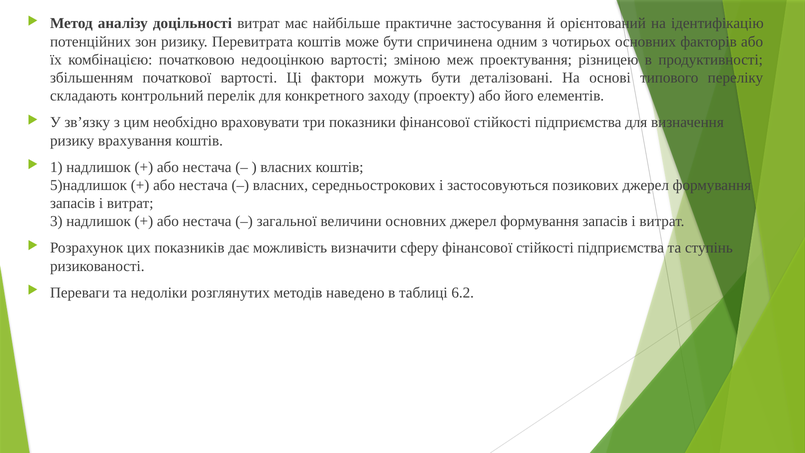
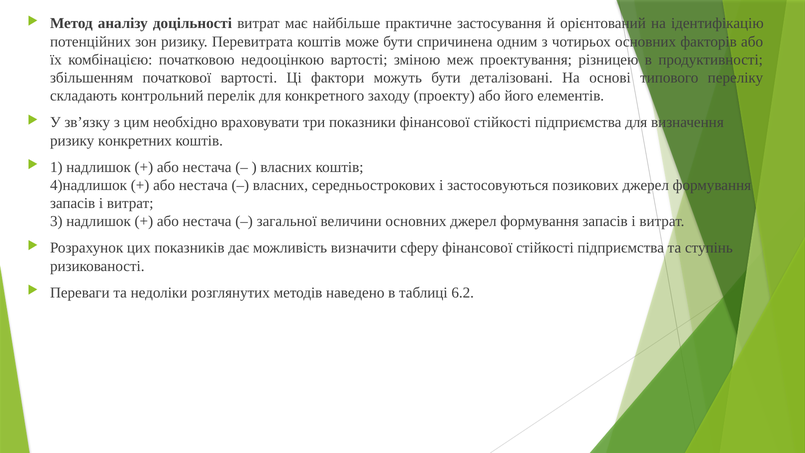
врахування: врахування -> конкретних (135, 141)
5)надлишок: 5)надлишок -> 4)надлишок (89, 185)
